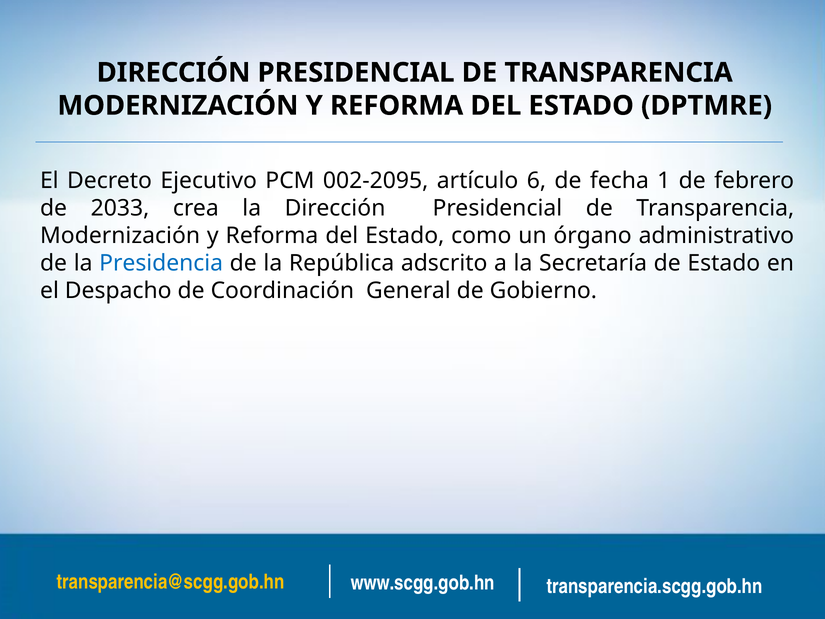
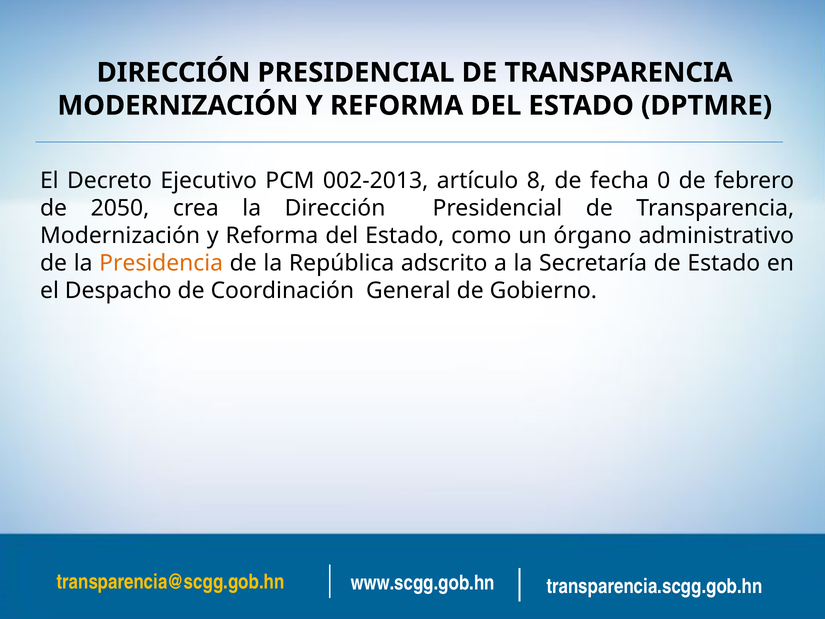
002-2095: 002-2095 -> 002-2013 (376, 180)
6: 6 -> 8 (536, 180)
1: 1 -> 0 (664, 180)
2033: 2033 -> 2050 (120, 208)
Presidencia colour: blue -> orange (161, 263)
